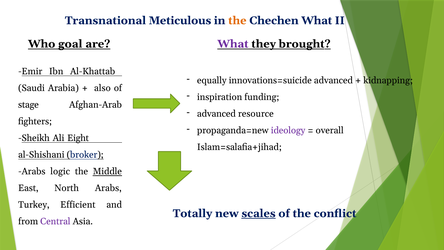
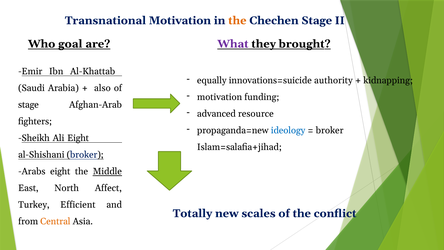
Transnational Meticulous: Meticulous -> Motivation (180, 20)
Chechen What: What -> Stage (317, 20)
innovations=suicide advanced: advanced -> authority (333, 80)
inspiration: inspiration -> motivation (220, 97)
ideology colour: purple -> blue (288, 130)
overall: overall -> broker (330, 130)
Arabs logic: logic -> eight (60, 171)
North Arabs: Arabs -> Affect (108, 188)
scales underline: present -> none (259, 213)
Central colour: purple -> orange (55, 221)
